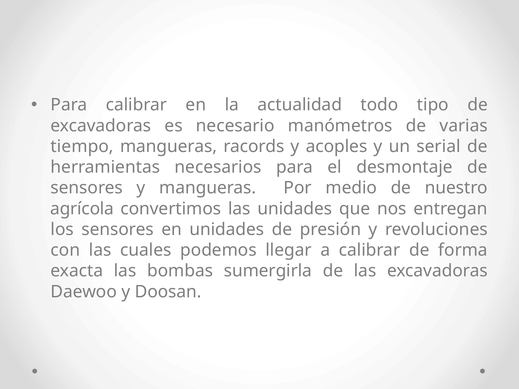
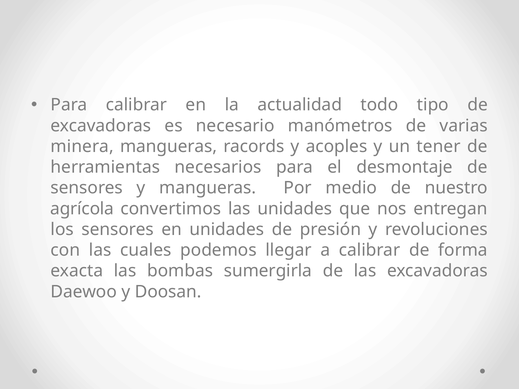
tiempo: tiempo -> minera (82, 147)
serial: serial -> tener (439, 147)
